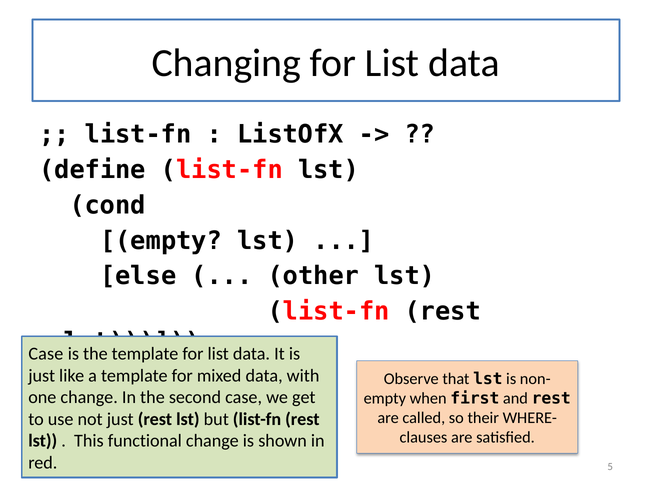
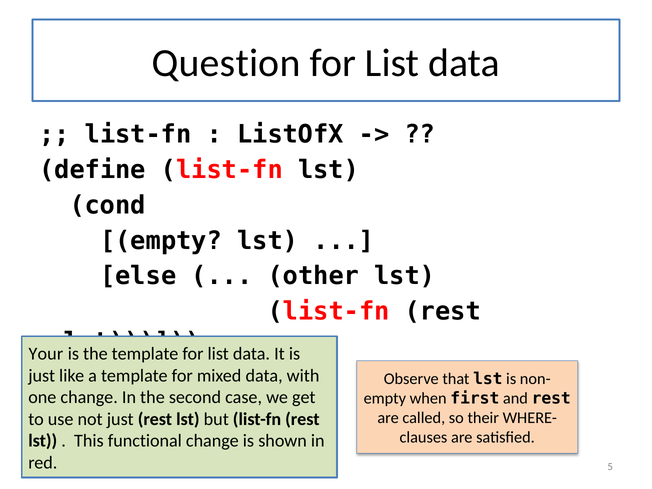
Changing: Changing -> Question (226, 63)
Case: Case -> Your (46, 354)
